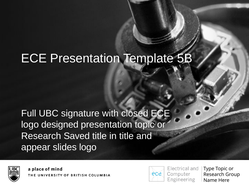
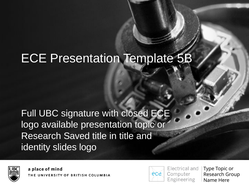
designed: designed -> available (60, 125)
appear: appear -> identity (36, 147)
